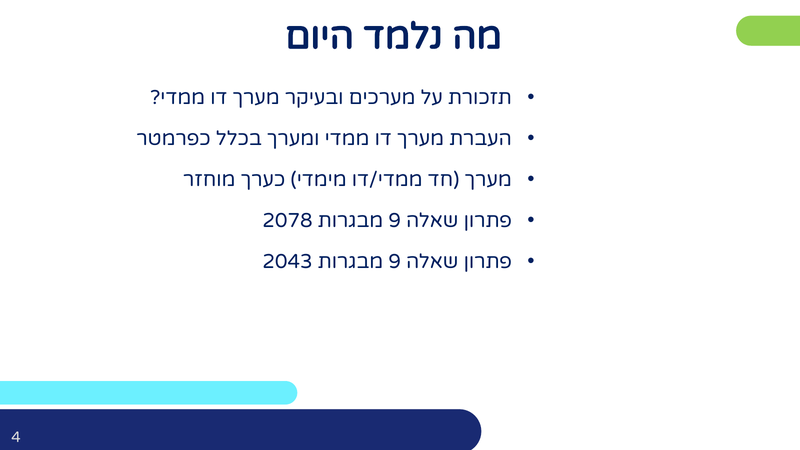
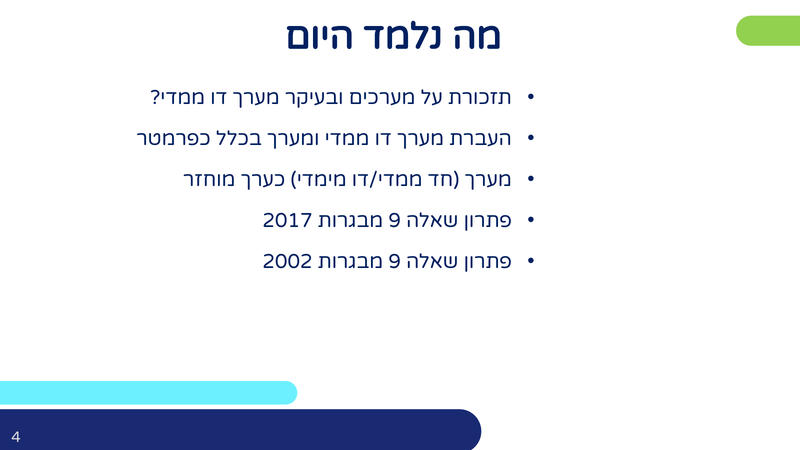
2078: 2078 -> 2017 (288, 221)
2043: 2043 -> 2002 (288, 262)
